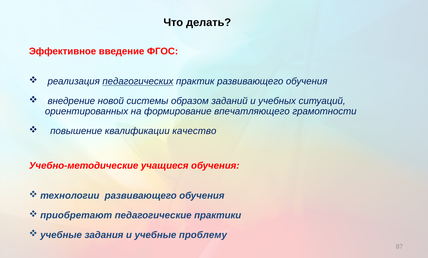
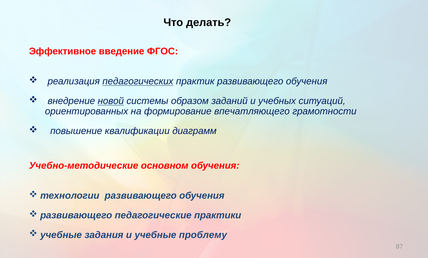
новой underline: none -> present (111, 101)
качество: качество -> диаграмм (194, 131)
учащиеся: учащиеся -> основном (165, 166)
приобретают: приобретают -> развивающего (76, 215)
